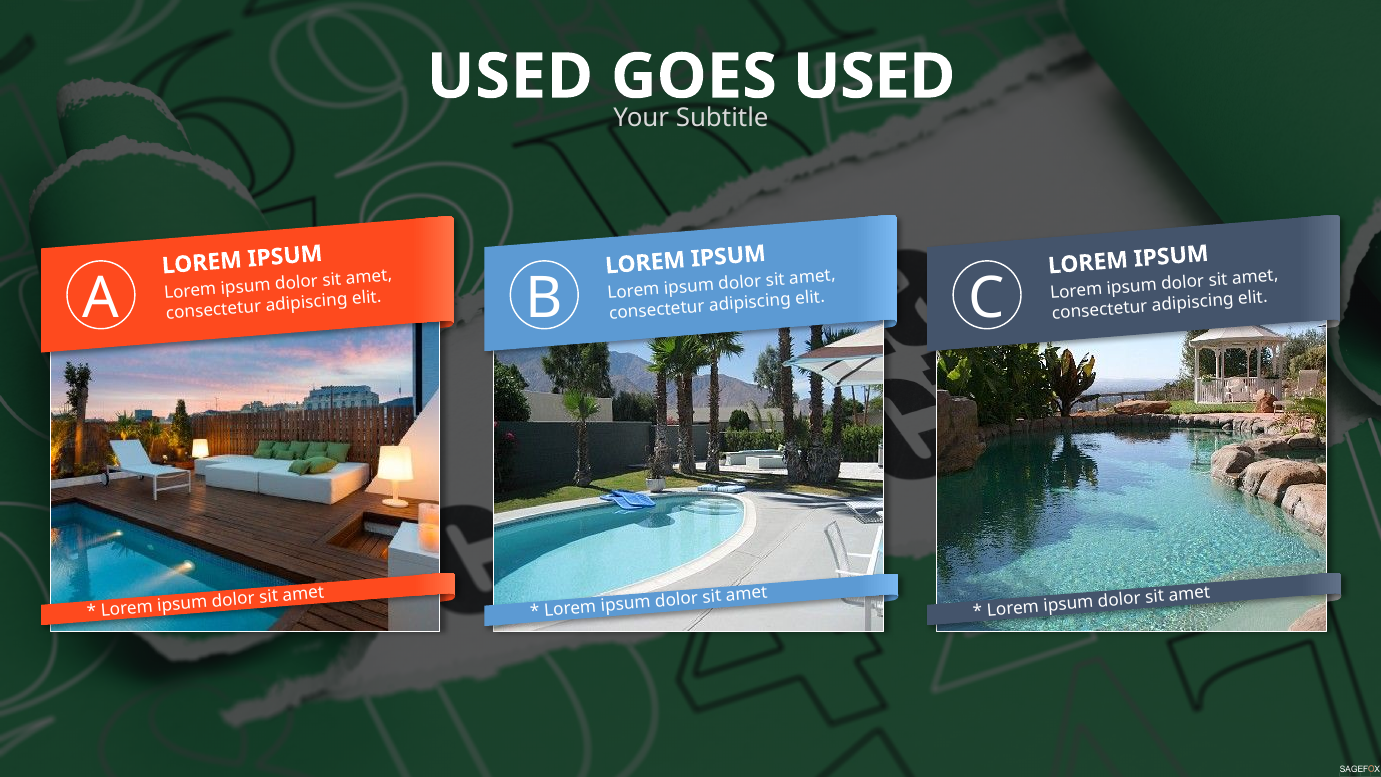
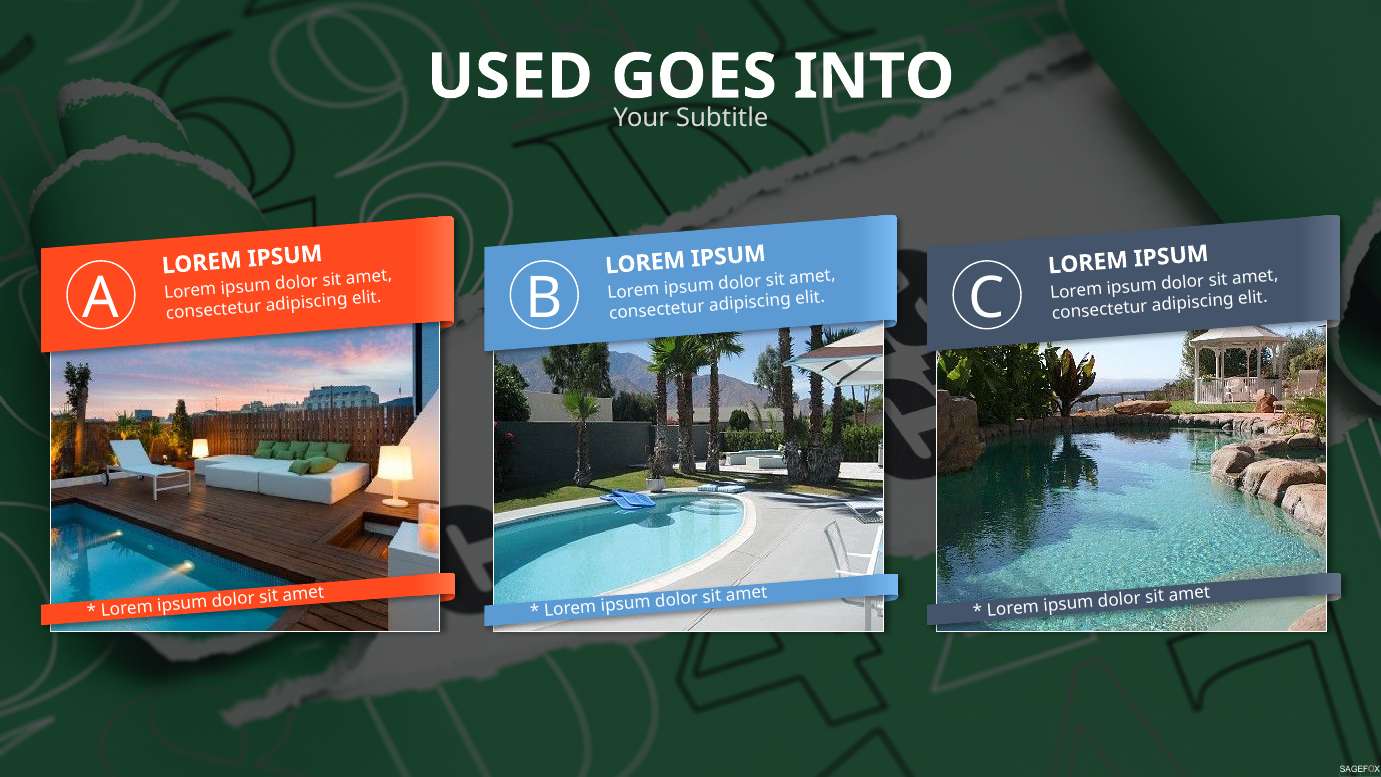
USED: USED -> INTO (874, 77)
